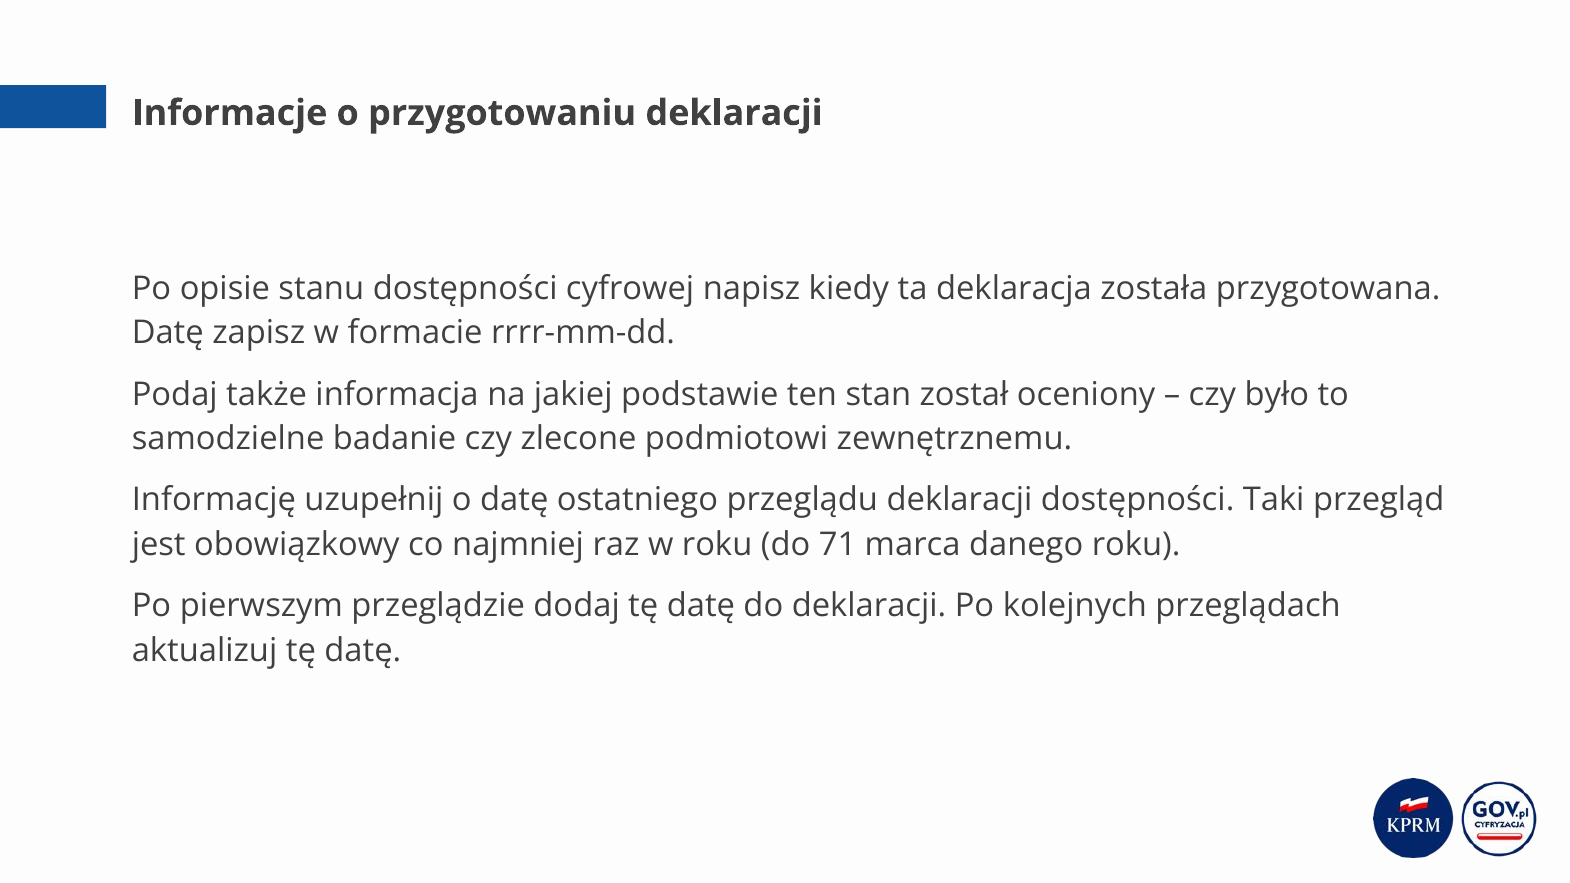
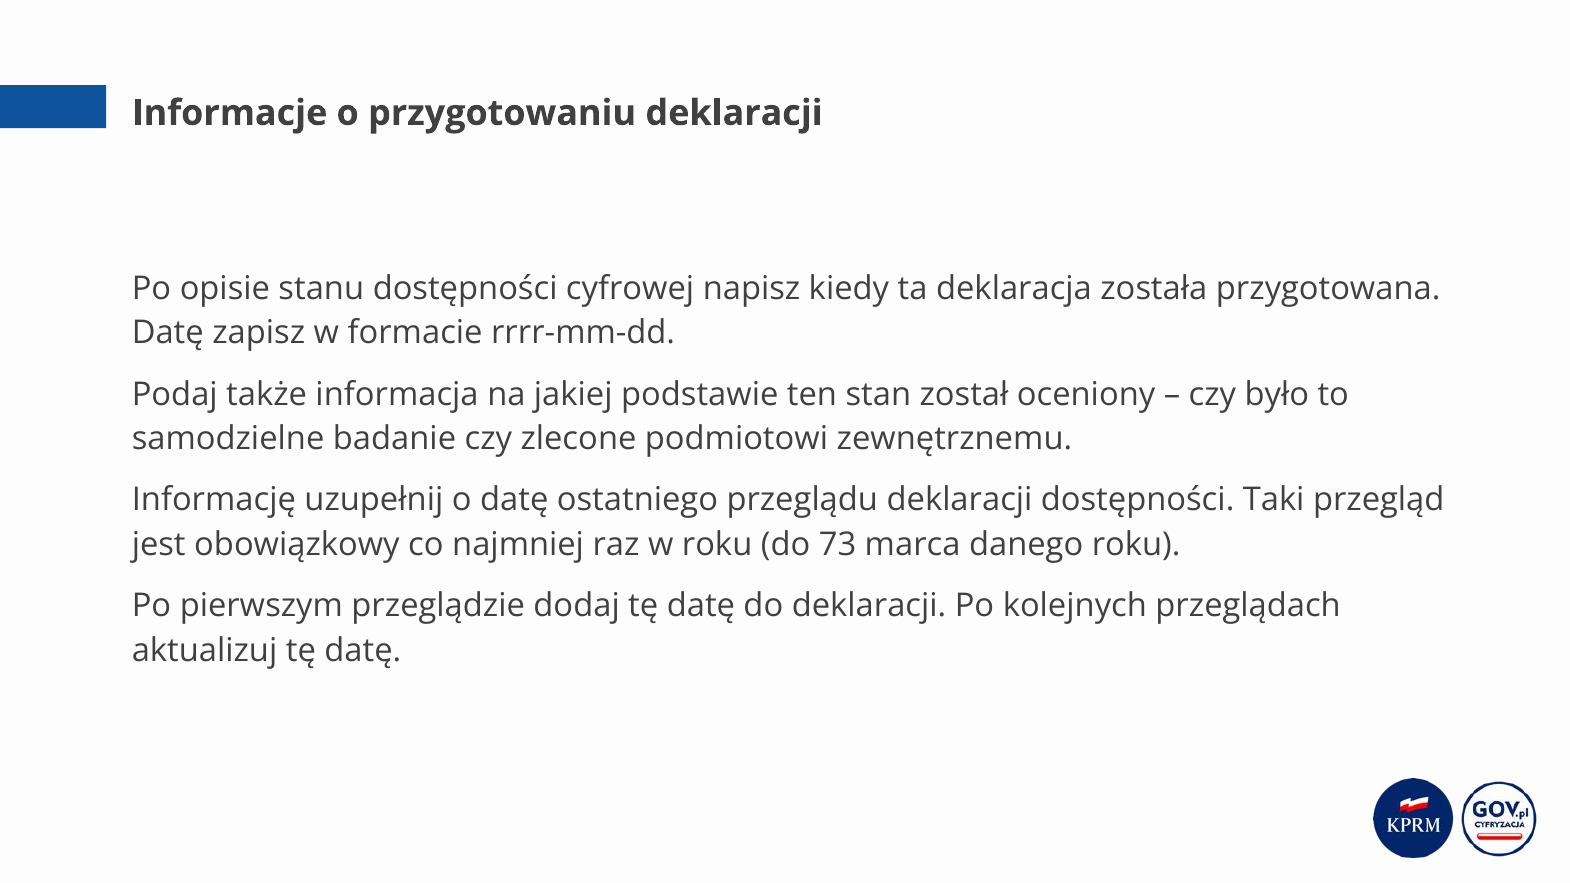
71: 71 -> 73 (838, 545)
